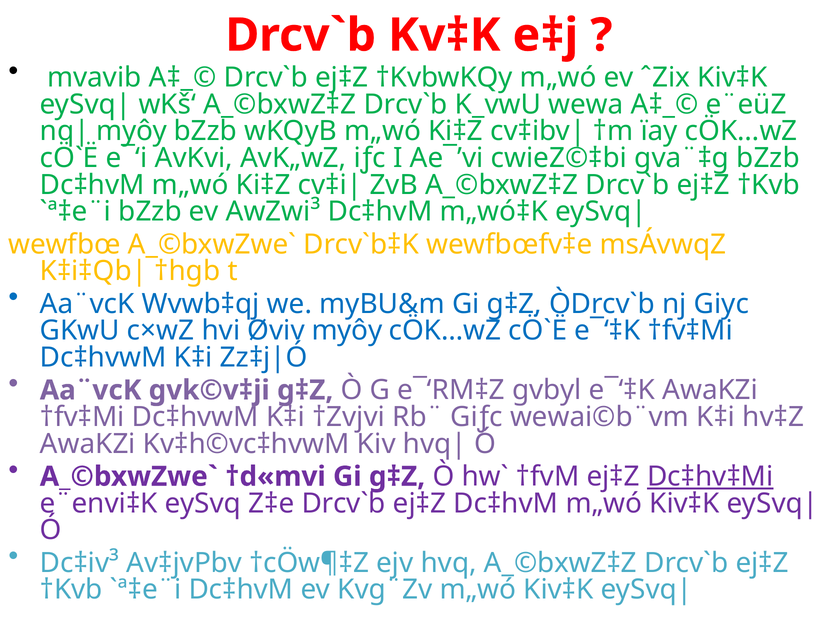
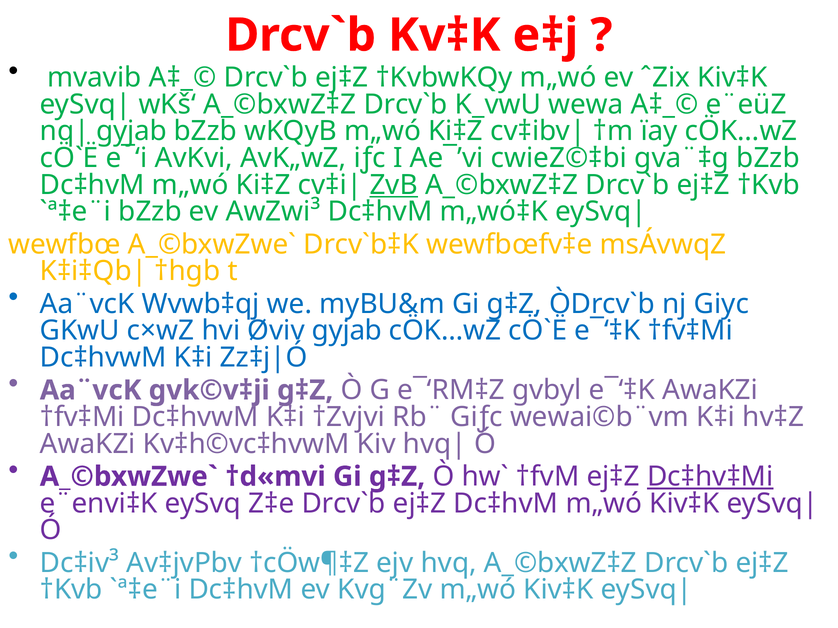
myôy: myôy -> gyjab (132, 131)
ZvB underline: none -> present (394, 185)
Øviv myôy: myôy -> gyjab (347, 331)
